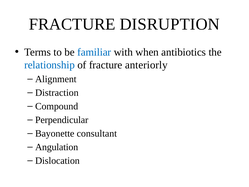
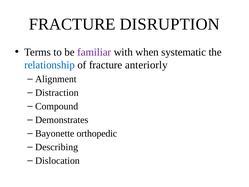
familiar colour: blue -> purple (94, 52)
antibiotics: antibiotics -> systematic (184, 52)
Perpendicular: Perpendicular -> Demonstrates (62, 120)
consultant: consultant -> orthopedic (97, 133)
Angulation: Angulation -> Describing (57, 147)
